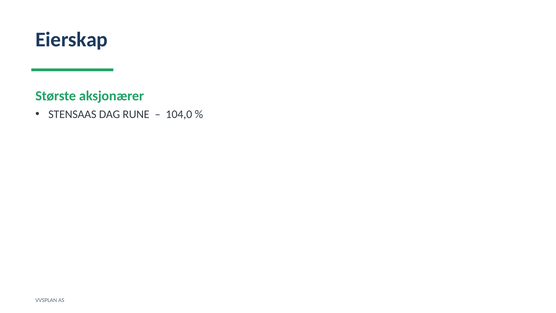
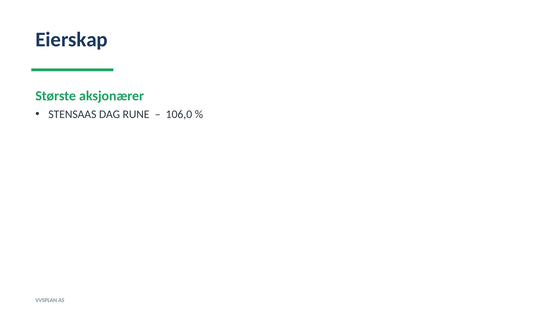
104,0: 104,0 -> 106,0 (179, 114)
